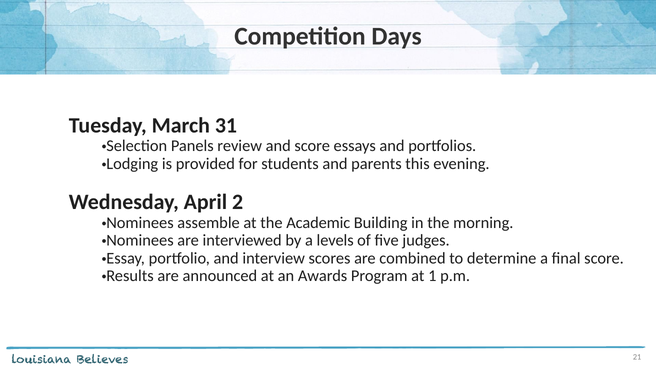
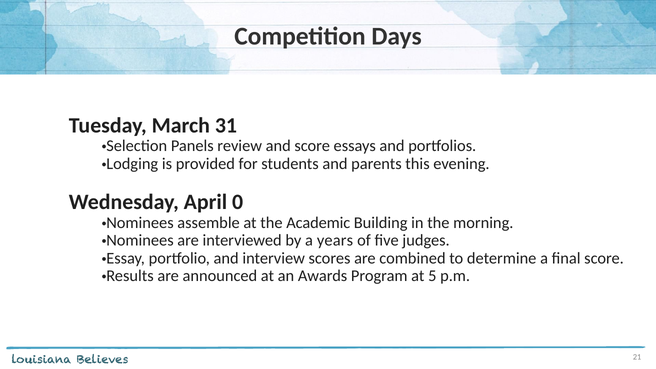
2: 2 -> 0 (238, 202)
levels: levels -> years (335, 241)
1: 1 -> 5 (432, 276)
